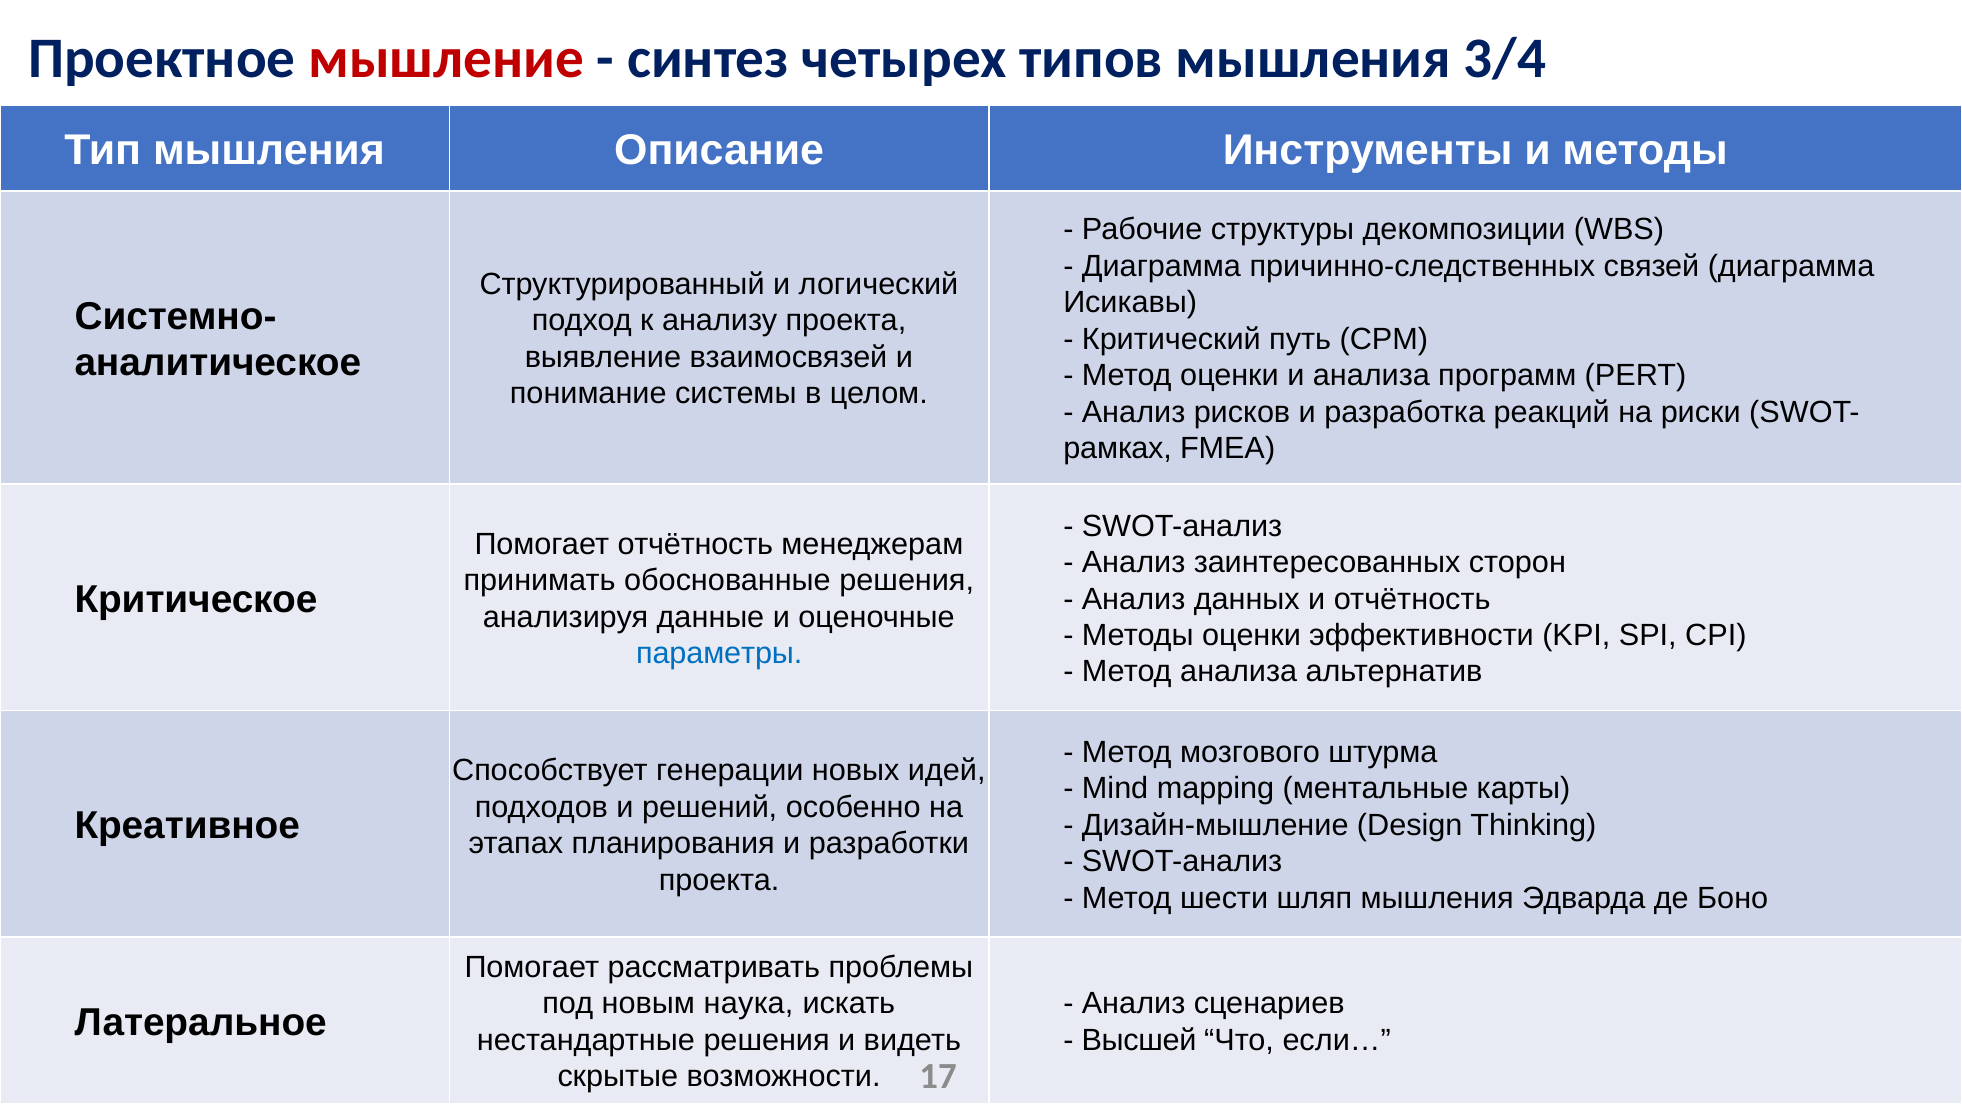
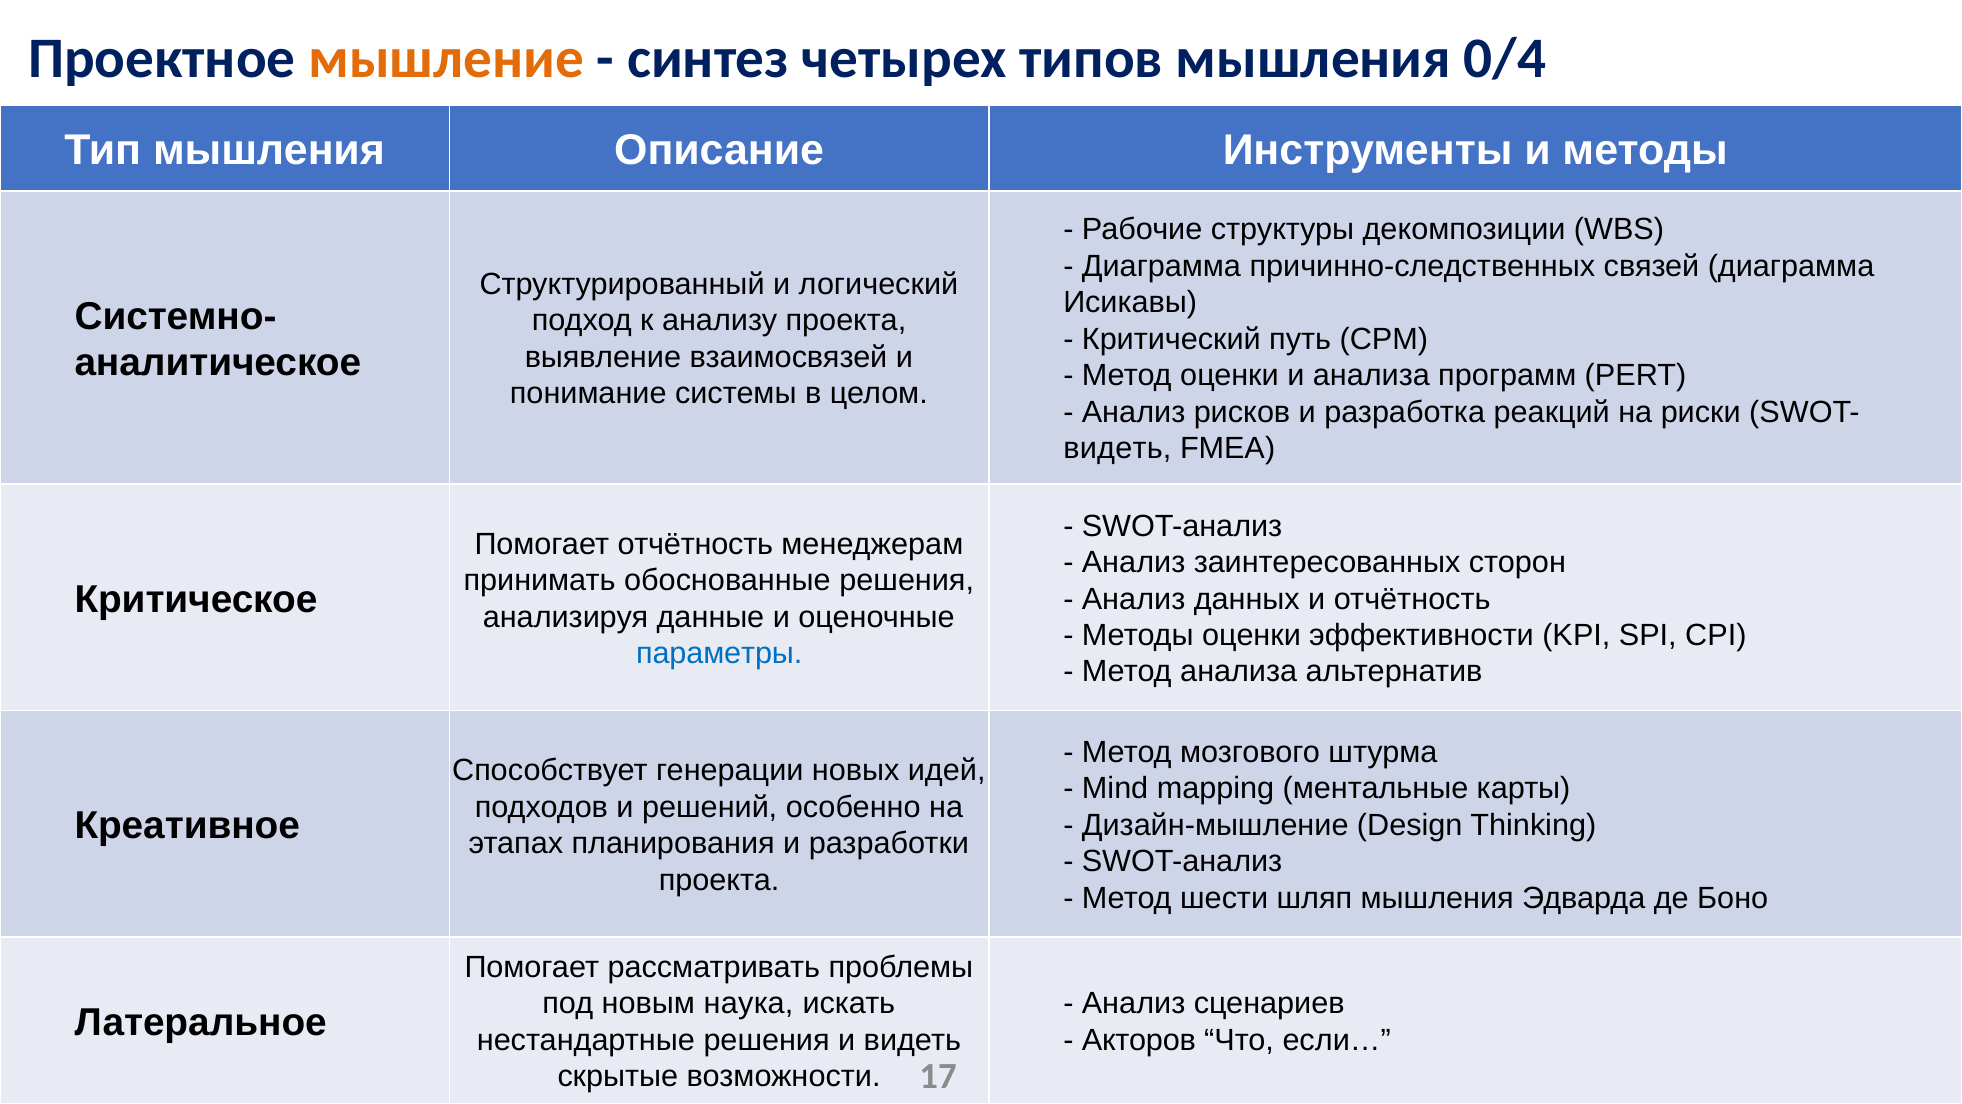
мышление colour: red -> orange (446, 58)
3/4: 3/4 -> 0/4 (1505, 58)
рамках: рамках -> видеть (1117, 448)
Высшей: Высшей -> Акторов (1139, 1040)
